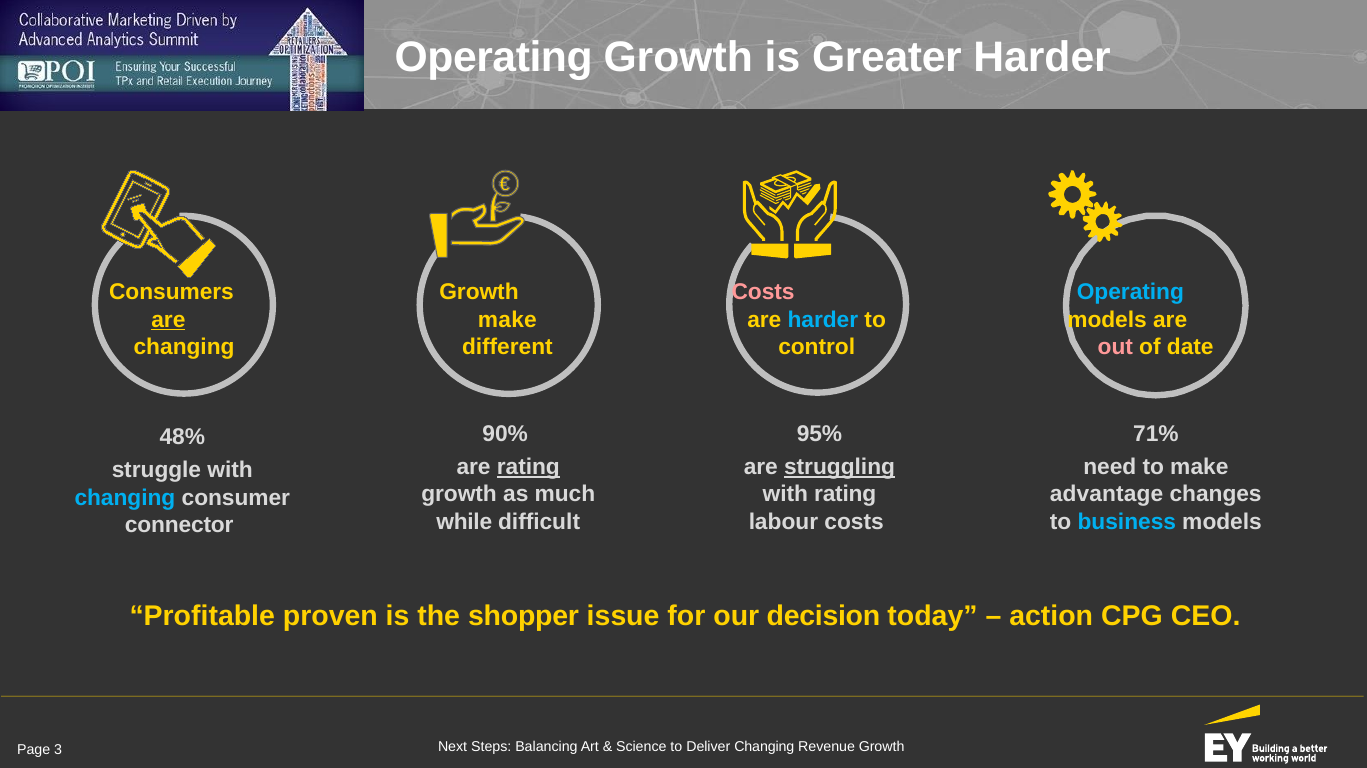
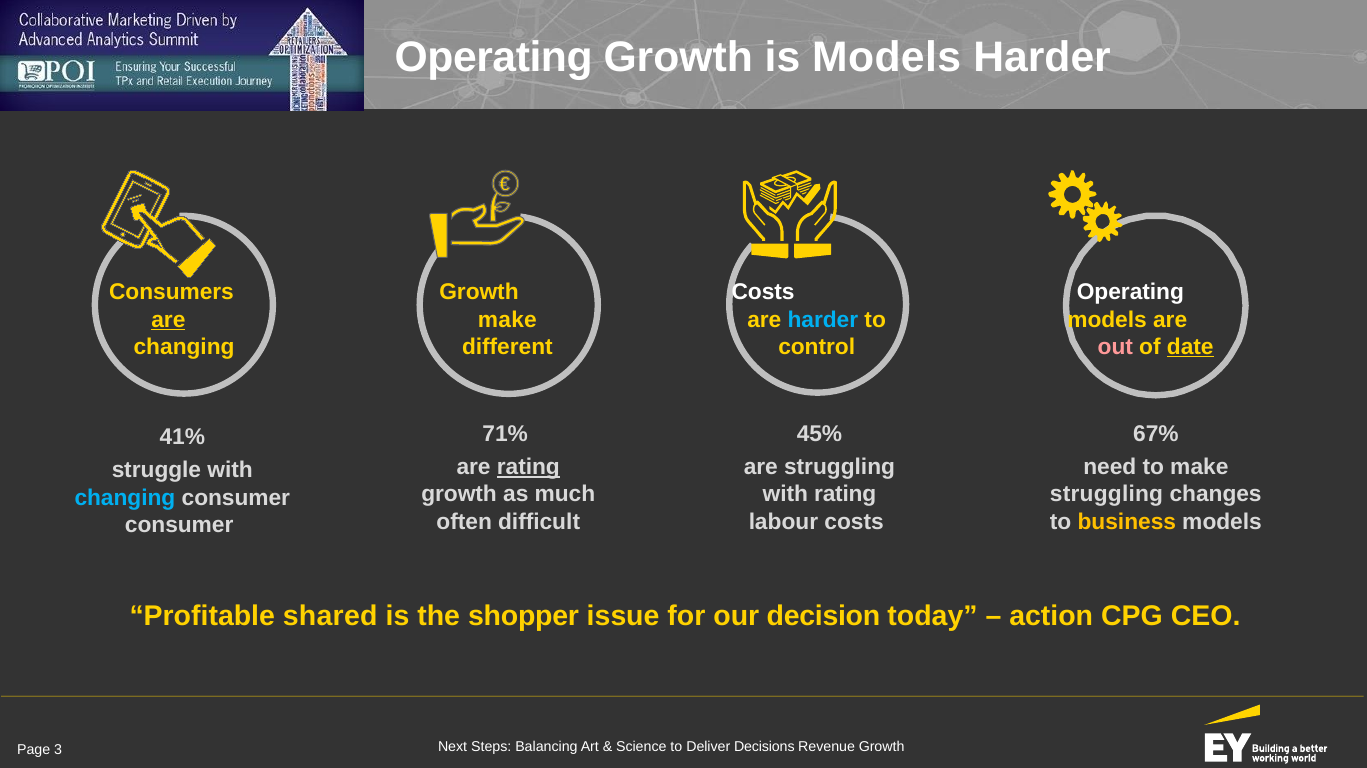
is Greater: Greater -> Models (887, 58)
Costs colour: pink -> white (763, 292)
Operating colour: light blue -> white (1130, 292)
date underline: none -> present (1190, 347)
90%: 90% -> 71% (505, 434)
95%: 95% -> 45% (819, 434)
71%: 71% -> 67% (1156, 434)
48%: 48% -> 41% (182, 437)
struggling underline: present -> none (840, 467)
advantage: advantage -> struggling (1106, 495)
while: while -> often (464, 522)
business colour: light blue -> yellow (1127, 522)
connector: connector -> consumer (179, 525)
proven: proven -> shared (330, 617)
Changing: Changing -> Decisions (764, 747)
